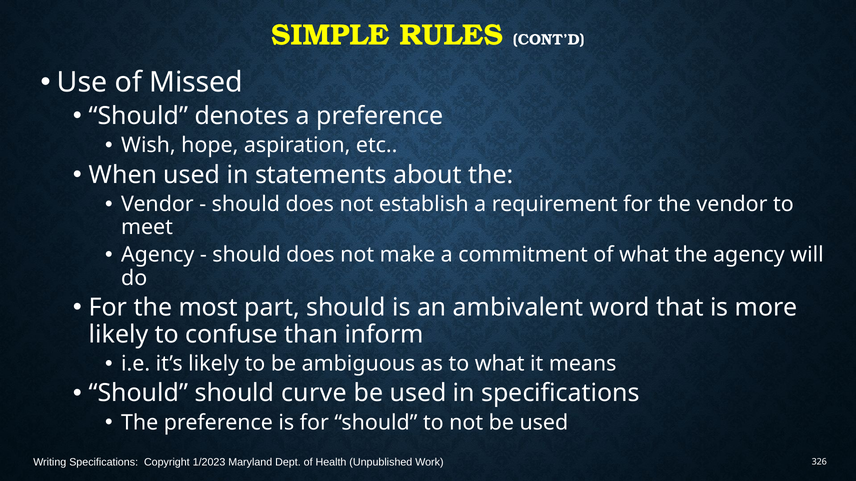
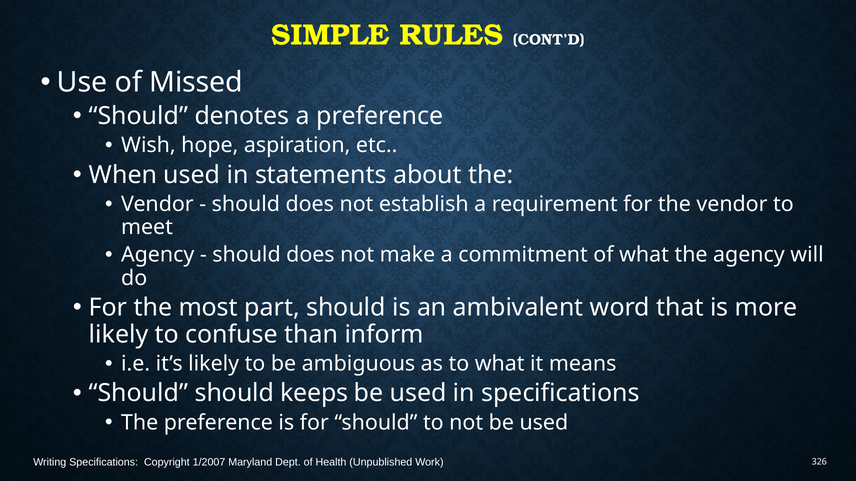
curve: curve -> keeps (314, 394)
1/2023: 1/2023 -> 1/2007 (209, 463)
